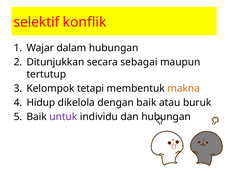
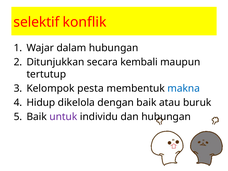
sebagai: sebagai -> kembali (139, 62)
tetapi: tetapi -> pesta (90, 88)
makna colour: orange -> blue (184, 88)
